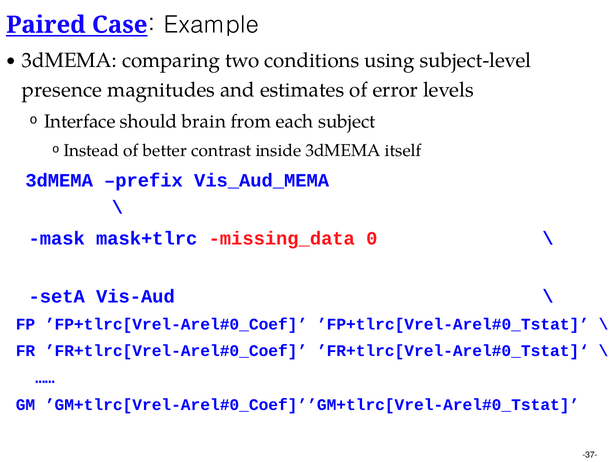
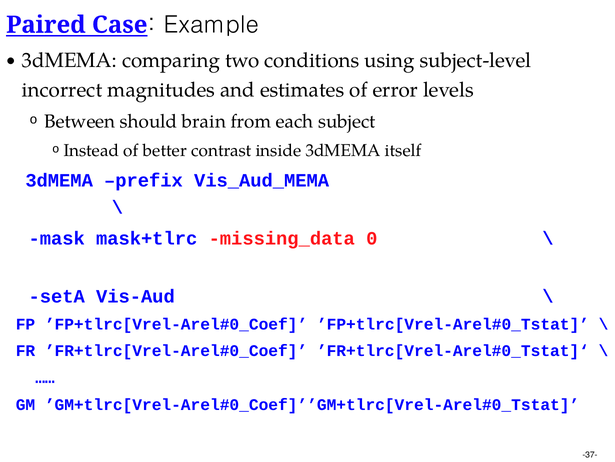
presence: presence -> incorrect (62, 90)
Interface: Interface -> Between (80, 121)
